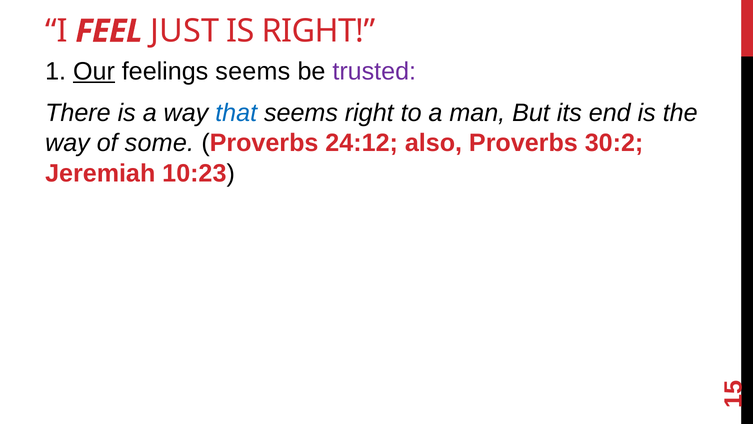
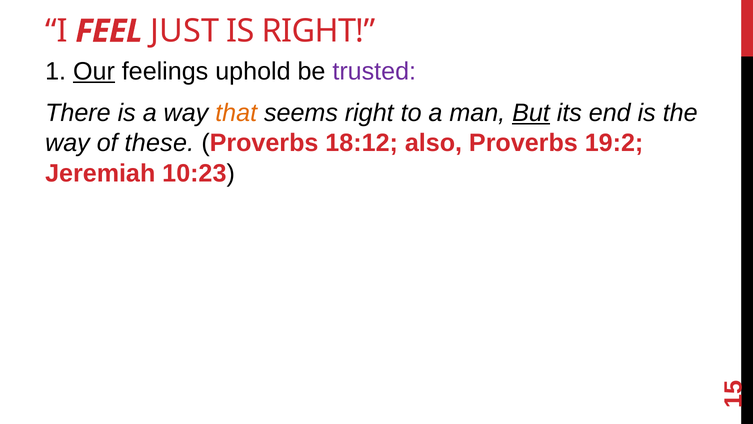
feelings seems: seems -> uphold (253, 71)
that colour: blue -> orange (236, 113)
But underline: none -> present (531, 113)
some: some -> these (159, 143)
24:12: 24:12 -> 18:12 (362, 143)
30:2: 30:2 -> 19:2 (614, 143)
